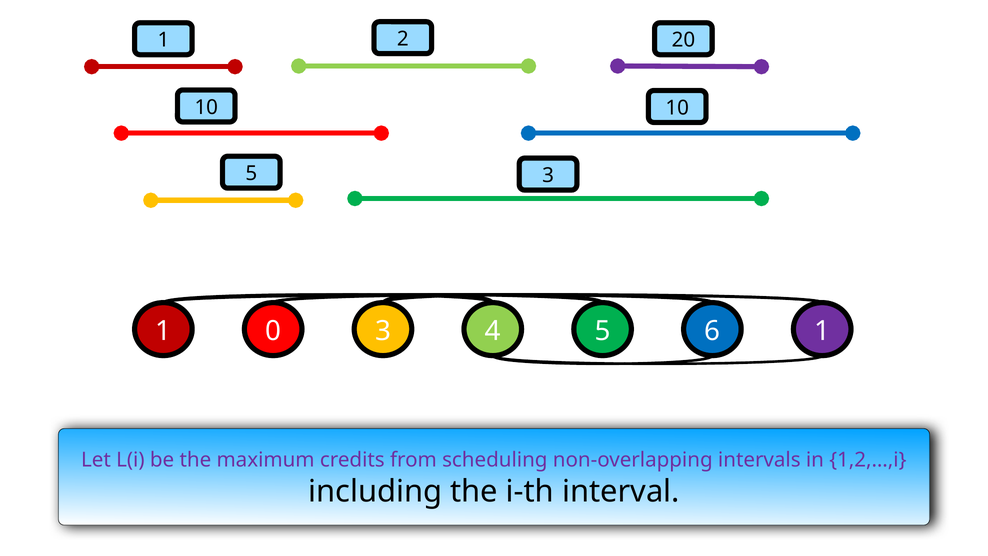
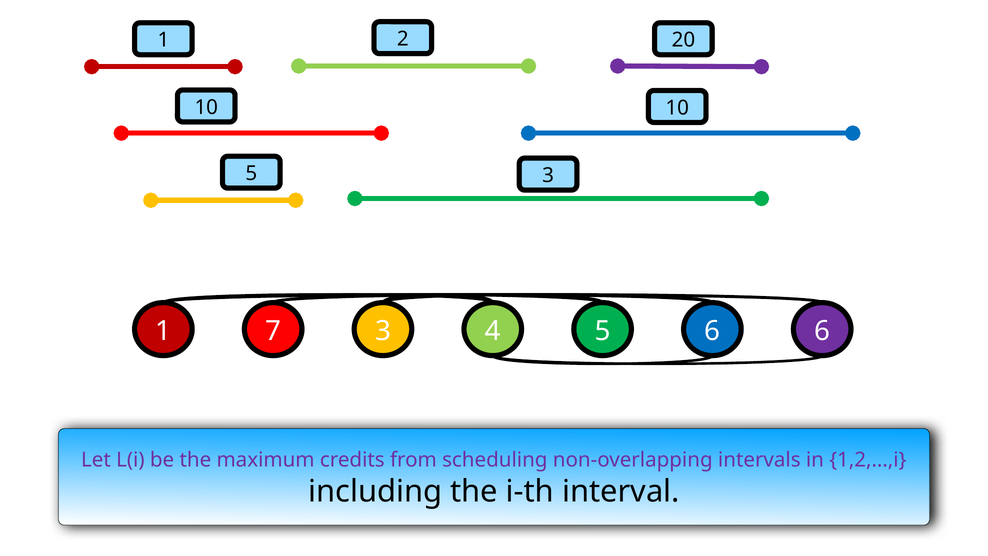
0: 0 -> 7 (273, 331)
6 1: 1 -> 6 (822, 331)
